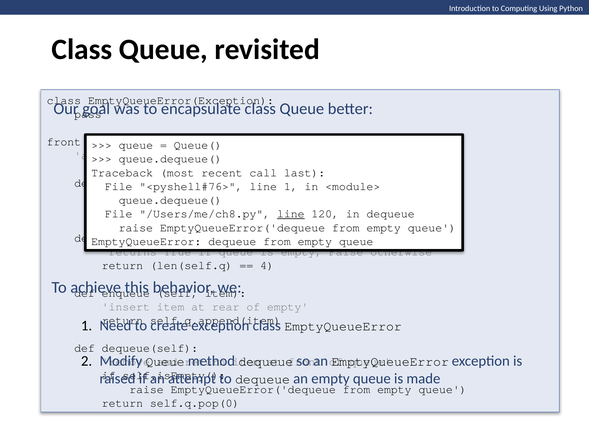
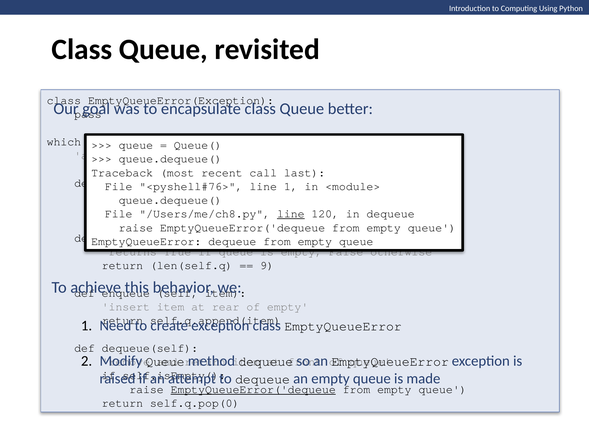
front: front -> which (64, 142)
4: 4 -> 9 (267, 265)
EmptyQueueError('dequeue underline: none -> present (253, 389)
